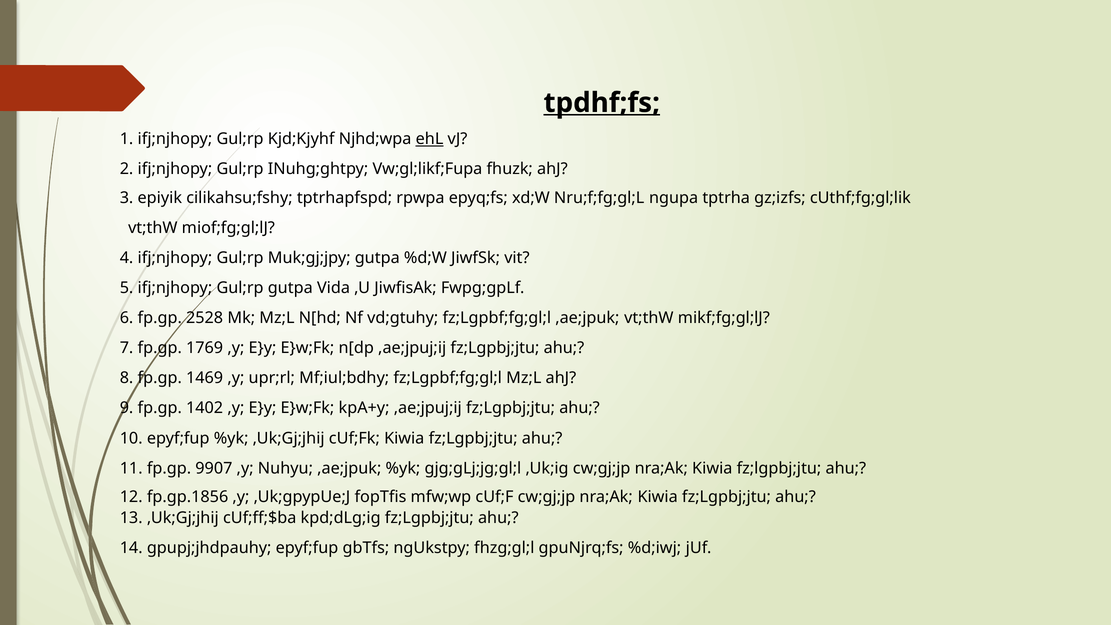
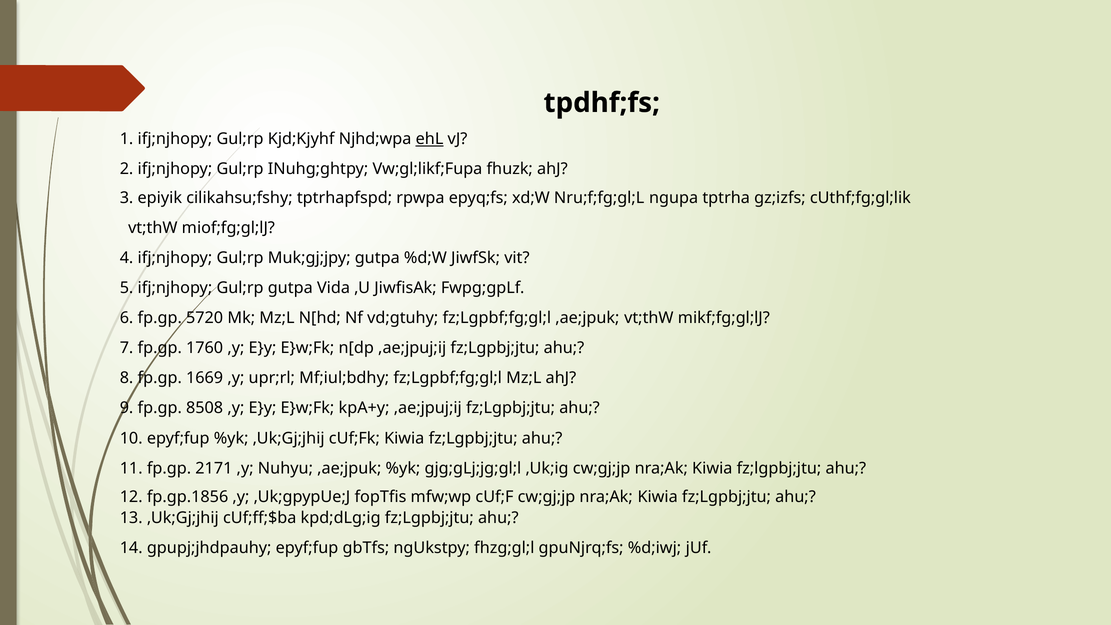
tpdhf;fs underline: present -> none (602, 103)
2528: 2528 -> 5720 (205, 318)
1769: 1769 -> 1760 (205, 348)
1469: 1469 -> 1669 (205, 378)
1402: 1402 -> 8508 (205, 408)
9907: 9907 -> 2171 (214, 468)
